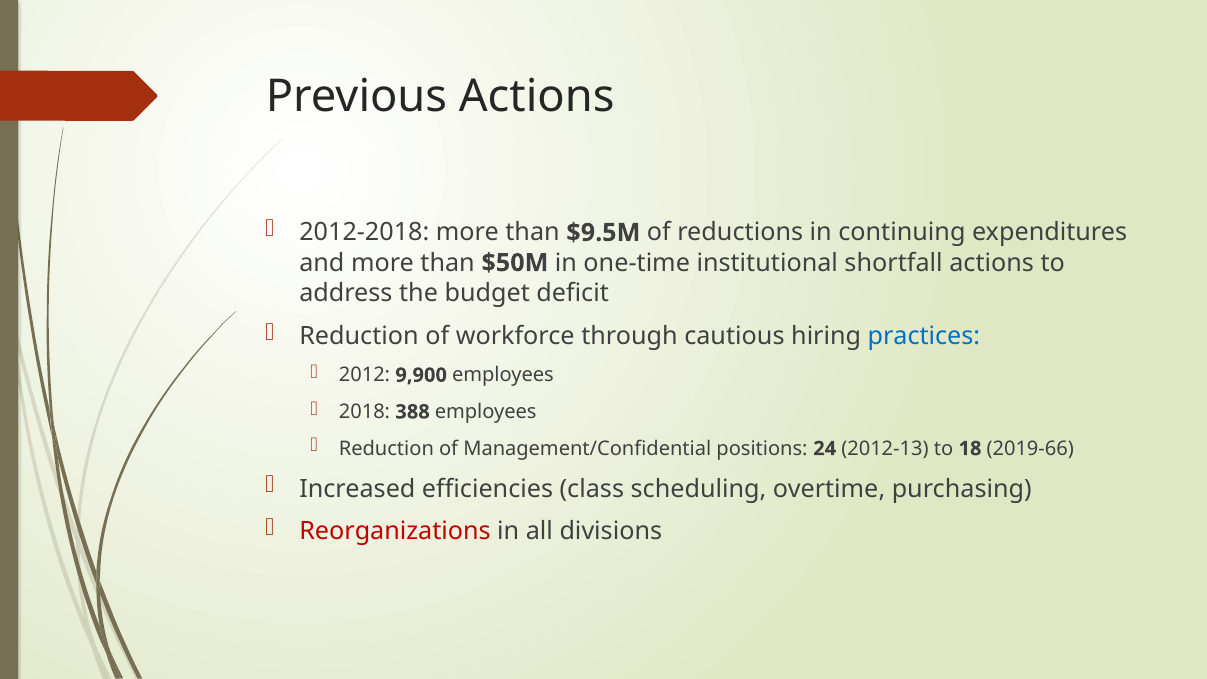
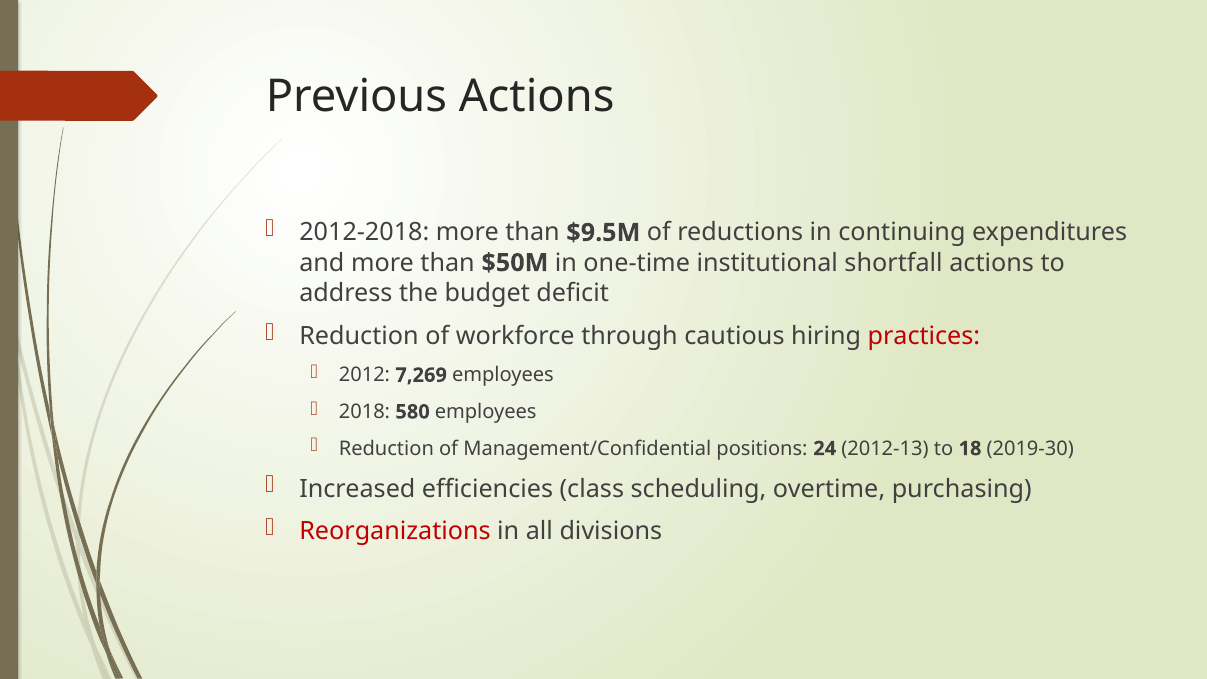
practices colour: blue -> red (924, 336)
9,900: 9,900 -> 7,269 (421, 375)
388: 388 -> 580 (413, 412)
2019-66: 2019-66 -> 2019-30 (1030, 449)
